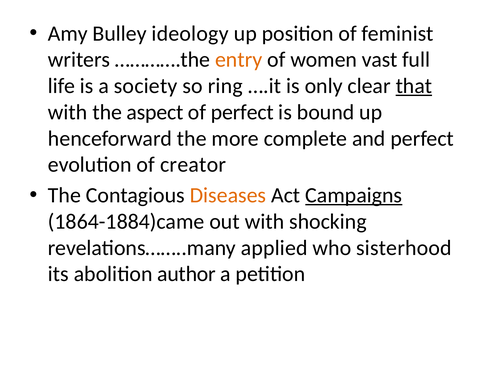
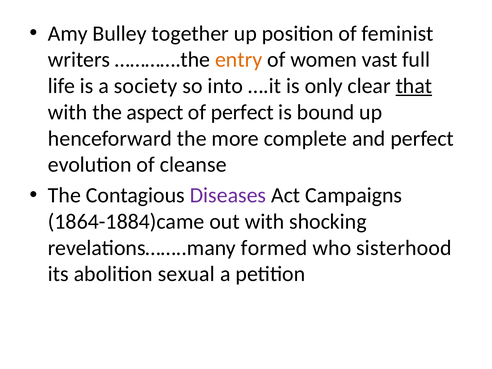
ideology: ideology -> together (190, 34)
ring: ring -> into (225, 86)
creator: creator -> cleanse (193, 165)
Diseases colour: orange -> purple (228, 195)
Campaigns underline: present -> none (354, 195)
applied: applied -> formed (274, 248)
author: author -> sexual (186, 274)
